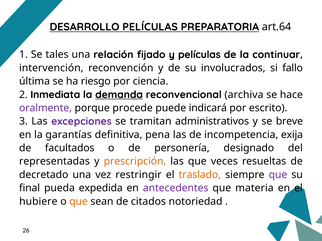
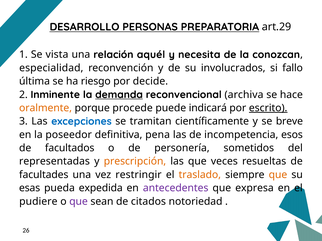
DESARROLLO PELÍCULAS: PELÍCULAS -> PERSONAS (150, 27)
art.64: art.64 -> art.29 (277, 27)
tales: tales -> vista (57, 55)
fijado: fijado -> aquél (151, 55)
y películas: películas -> necesita (199, 55)
continuar: continuar -> conozcan (276, 55)
intervención: intervención -> especialidad (51, 68)
ciencia: ciencia -> decide (150, 81)
Inmediata: Inmediata -> Inminente (55, 95)
oralmente colour: purple -> orange (46, 108)
escrito underline: none -> present (268, 108)
excepciones colour: purple -> blue (81, 122)
administrativos: administrativos -> científicamente (212, 122)
garantías: garantías -> poseedor (69, 135)
exija: exija -> esos (292, 135)
designado: designado -> sometidos (249, 148)
decretado: decretado -> facultades (44, 175)
que colour: purple -> orange (278, 175)
final: final -> esas (30, 188)
materia: materia -> expresa (254, 188)
hubiere: hubiere -> pudiere (38, 202)
que colour: orange -> purple (79, 202)
